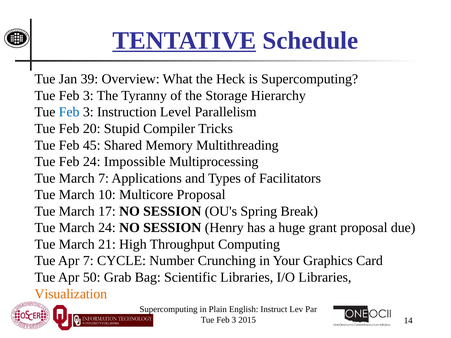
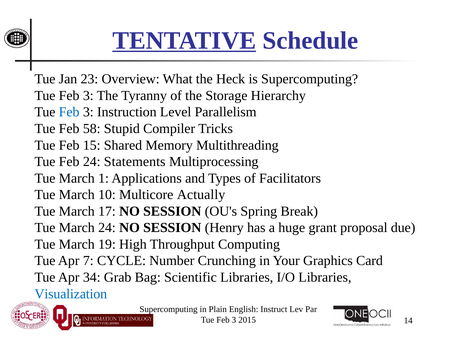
39: 39 -> 23 (89, 79)
20: 20 -> 58 (92, 129)
45: 45 -> 15 (92, 145)
Impossible: Impossible -> Statements (135, 162)
March 7: 7 -> 1 (104, 178)
Multicore Proposal: Proposal -> Actually (201, 195)
21: 21 -> 19 (107, 244)
50: 50 -> 34 (92, 278)
Visualization colour: orange -> blue (71, 294)
